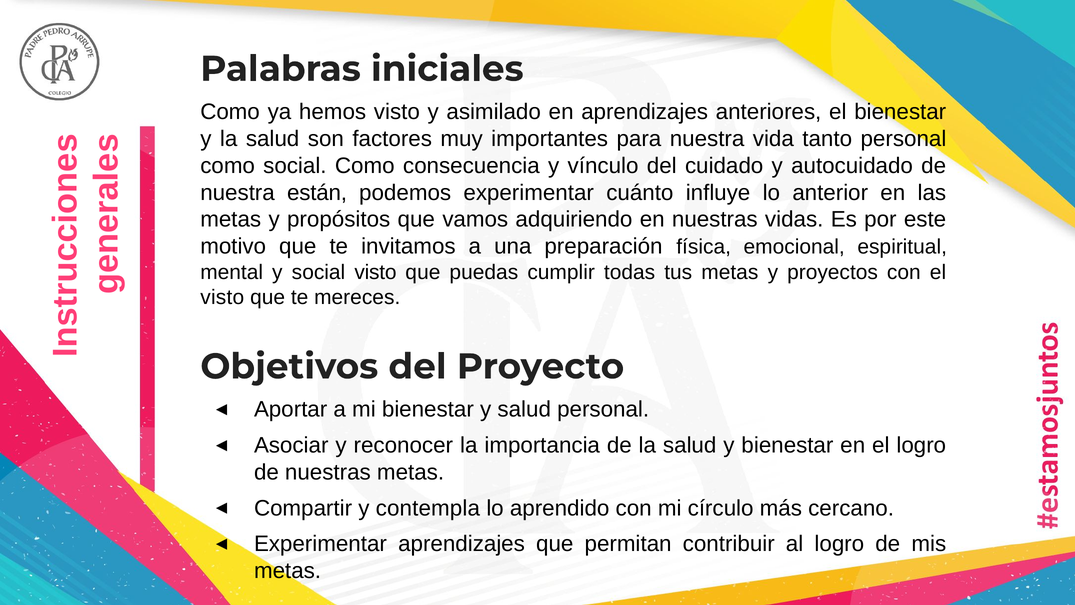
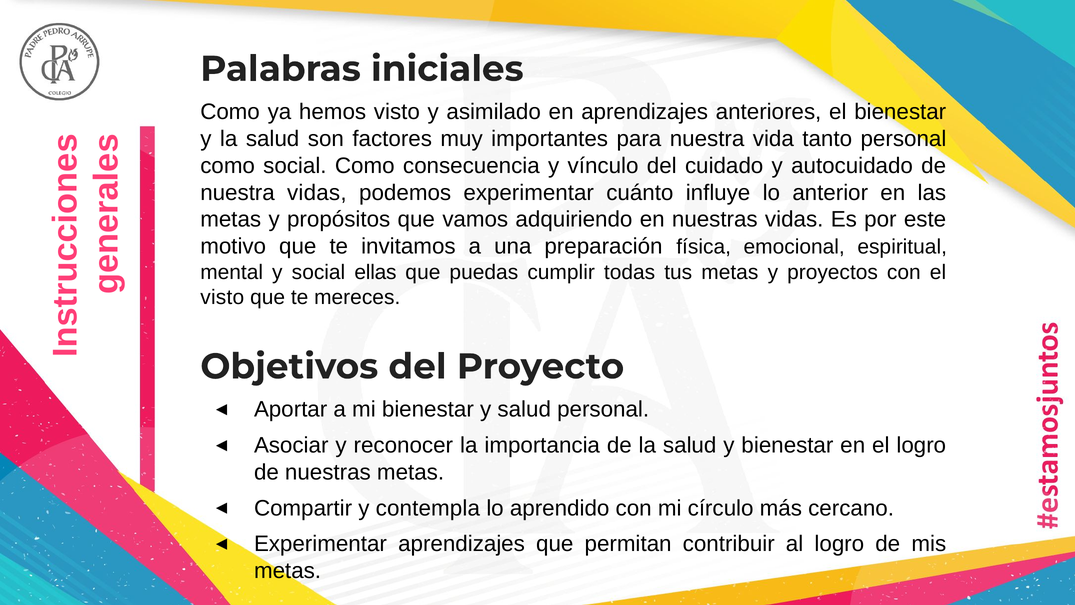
nuestra están: están -> vidas (317, 193)
social visto: visto -> ellas (375, 272)
